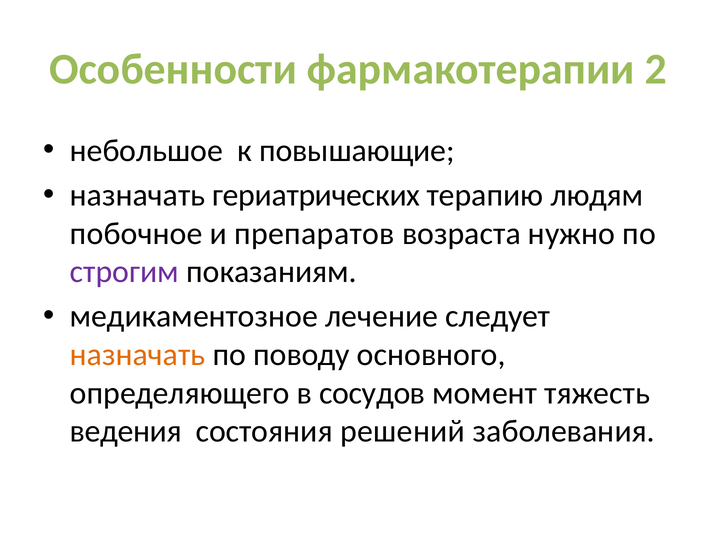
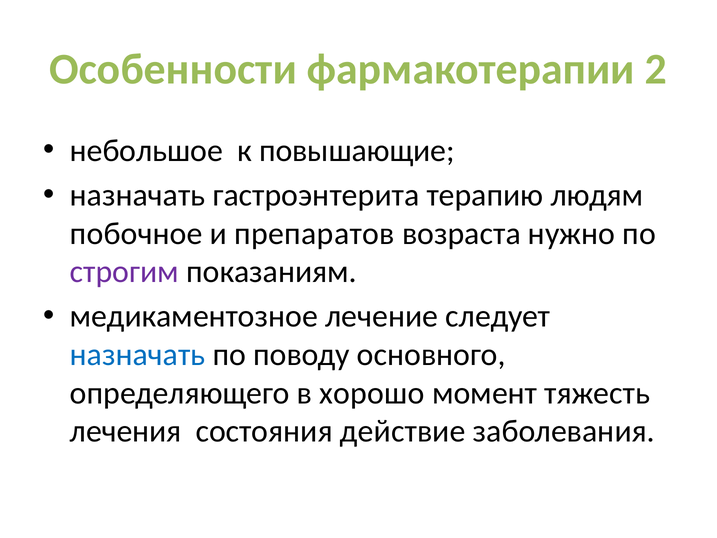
гериатрических: гериатрических -> гастроэнтерита (316, 195)
назначать colour: orange -> blue (138, 355)
сосудов: сосудов -> хорошо (372, 393)
ведения: ведения -> лечения (126, 431)
решений: решений -> действие (403, 431)
